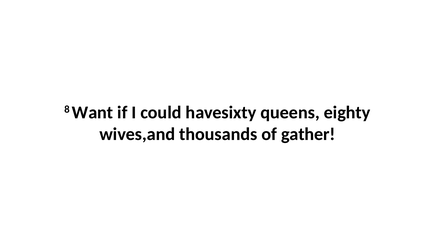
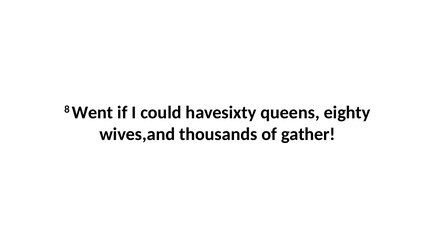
Want: Want -> Went (93, 113)
